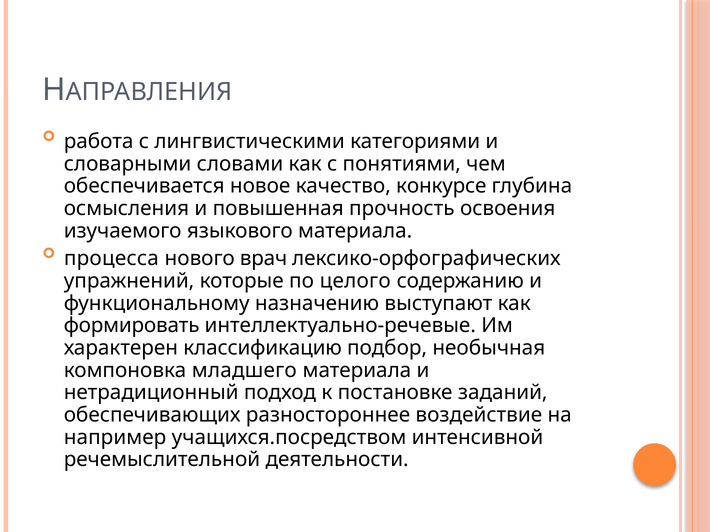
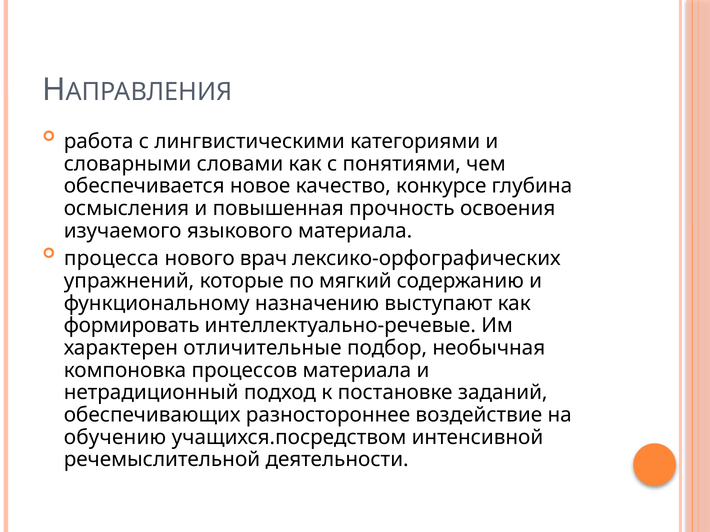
целого: целого -> мягкий (355, 281)
классификацию: классификацию -> отличительные (262, 348)
младшего: младшего -> процессов (244, 371)
например: например -> обучению (115, 438)
